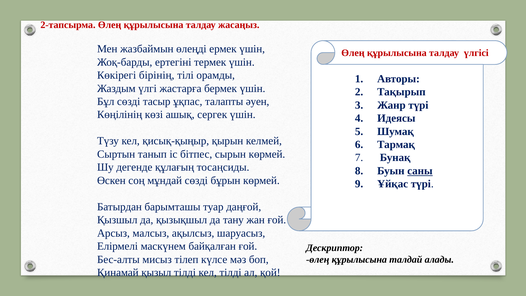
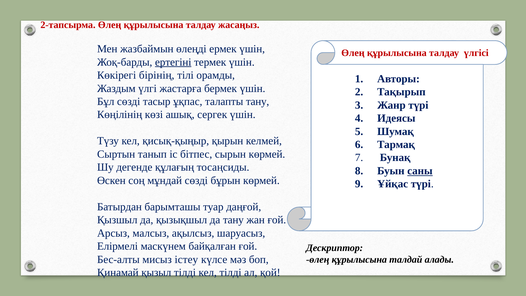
ертегіні underline: none -> present (173, 62)
талапты әуен: әуен -> тану (258, 101)
тілеп: тілеп -> істеу (186, 259)
